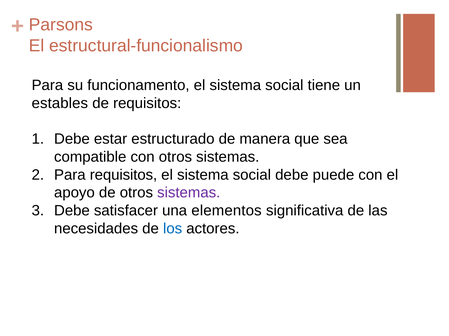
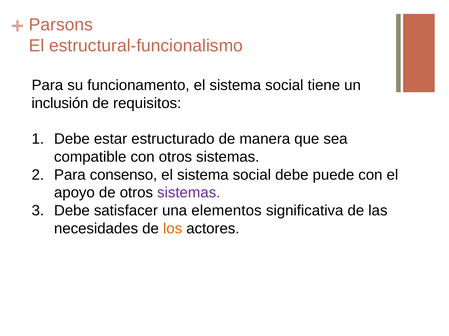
estables: estables -> inclusión (60, 103)
Para requisitos: requisitos -> consenso (124, 175)
los colour: blue -> orange (173, 229)
